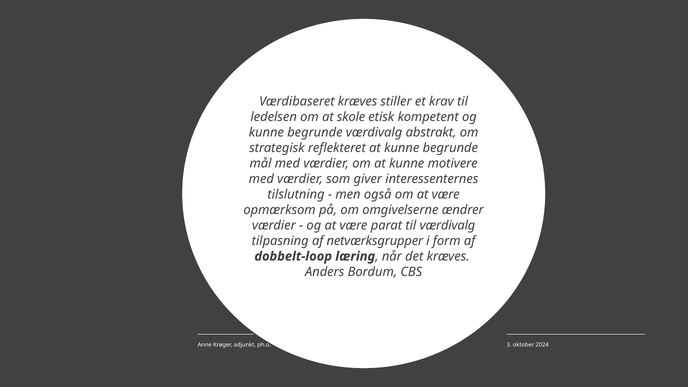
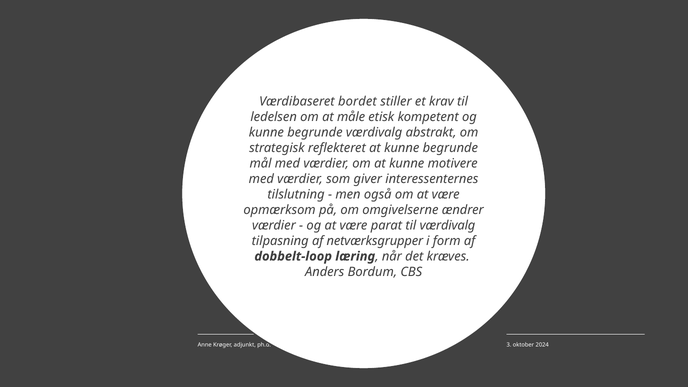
Værdibaseret kræves: kræves -> bordet (357, 102)
skole: skole -> måle (351, 117)
